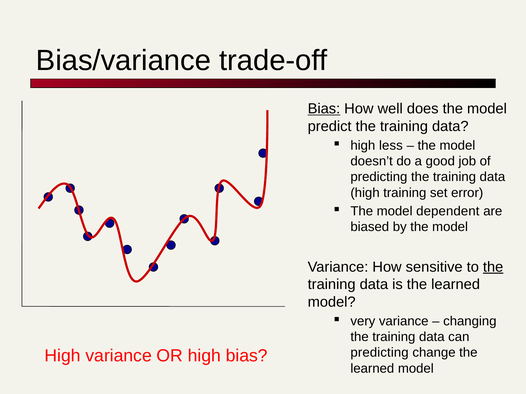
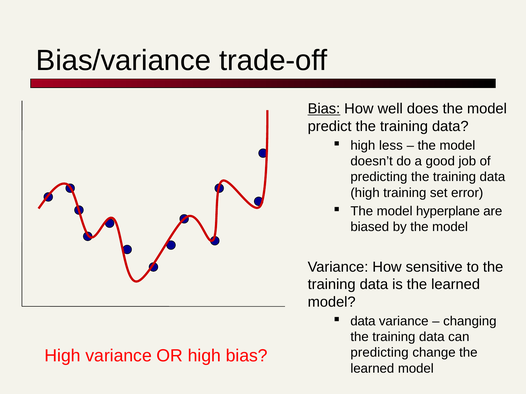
dependent: dependent -> hyperplane (448, 211)
the underline: present -> none (493, 267)
very: very -> data (363, 322)
